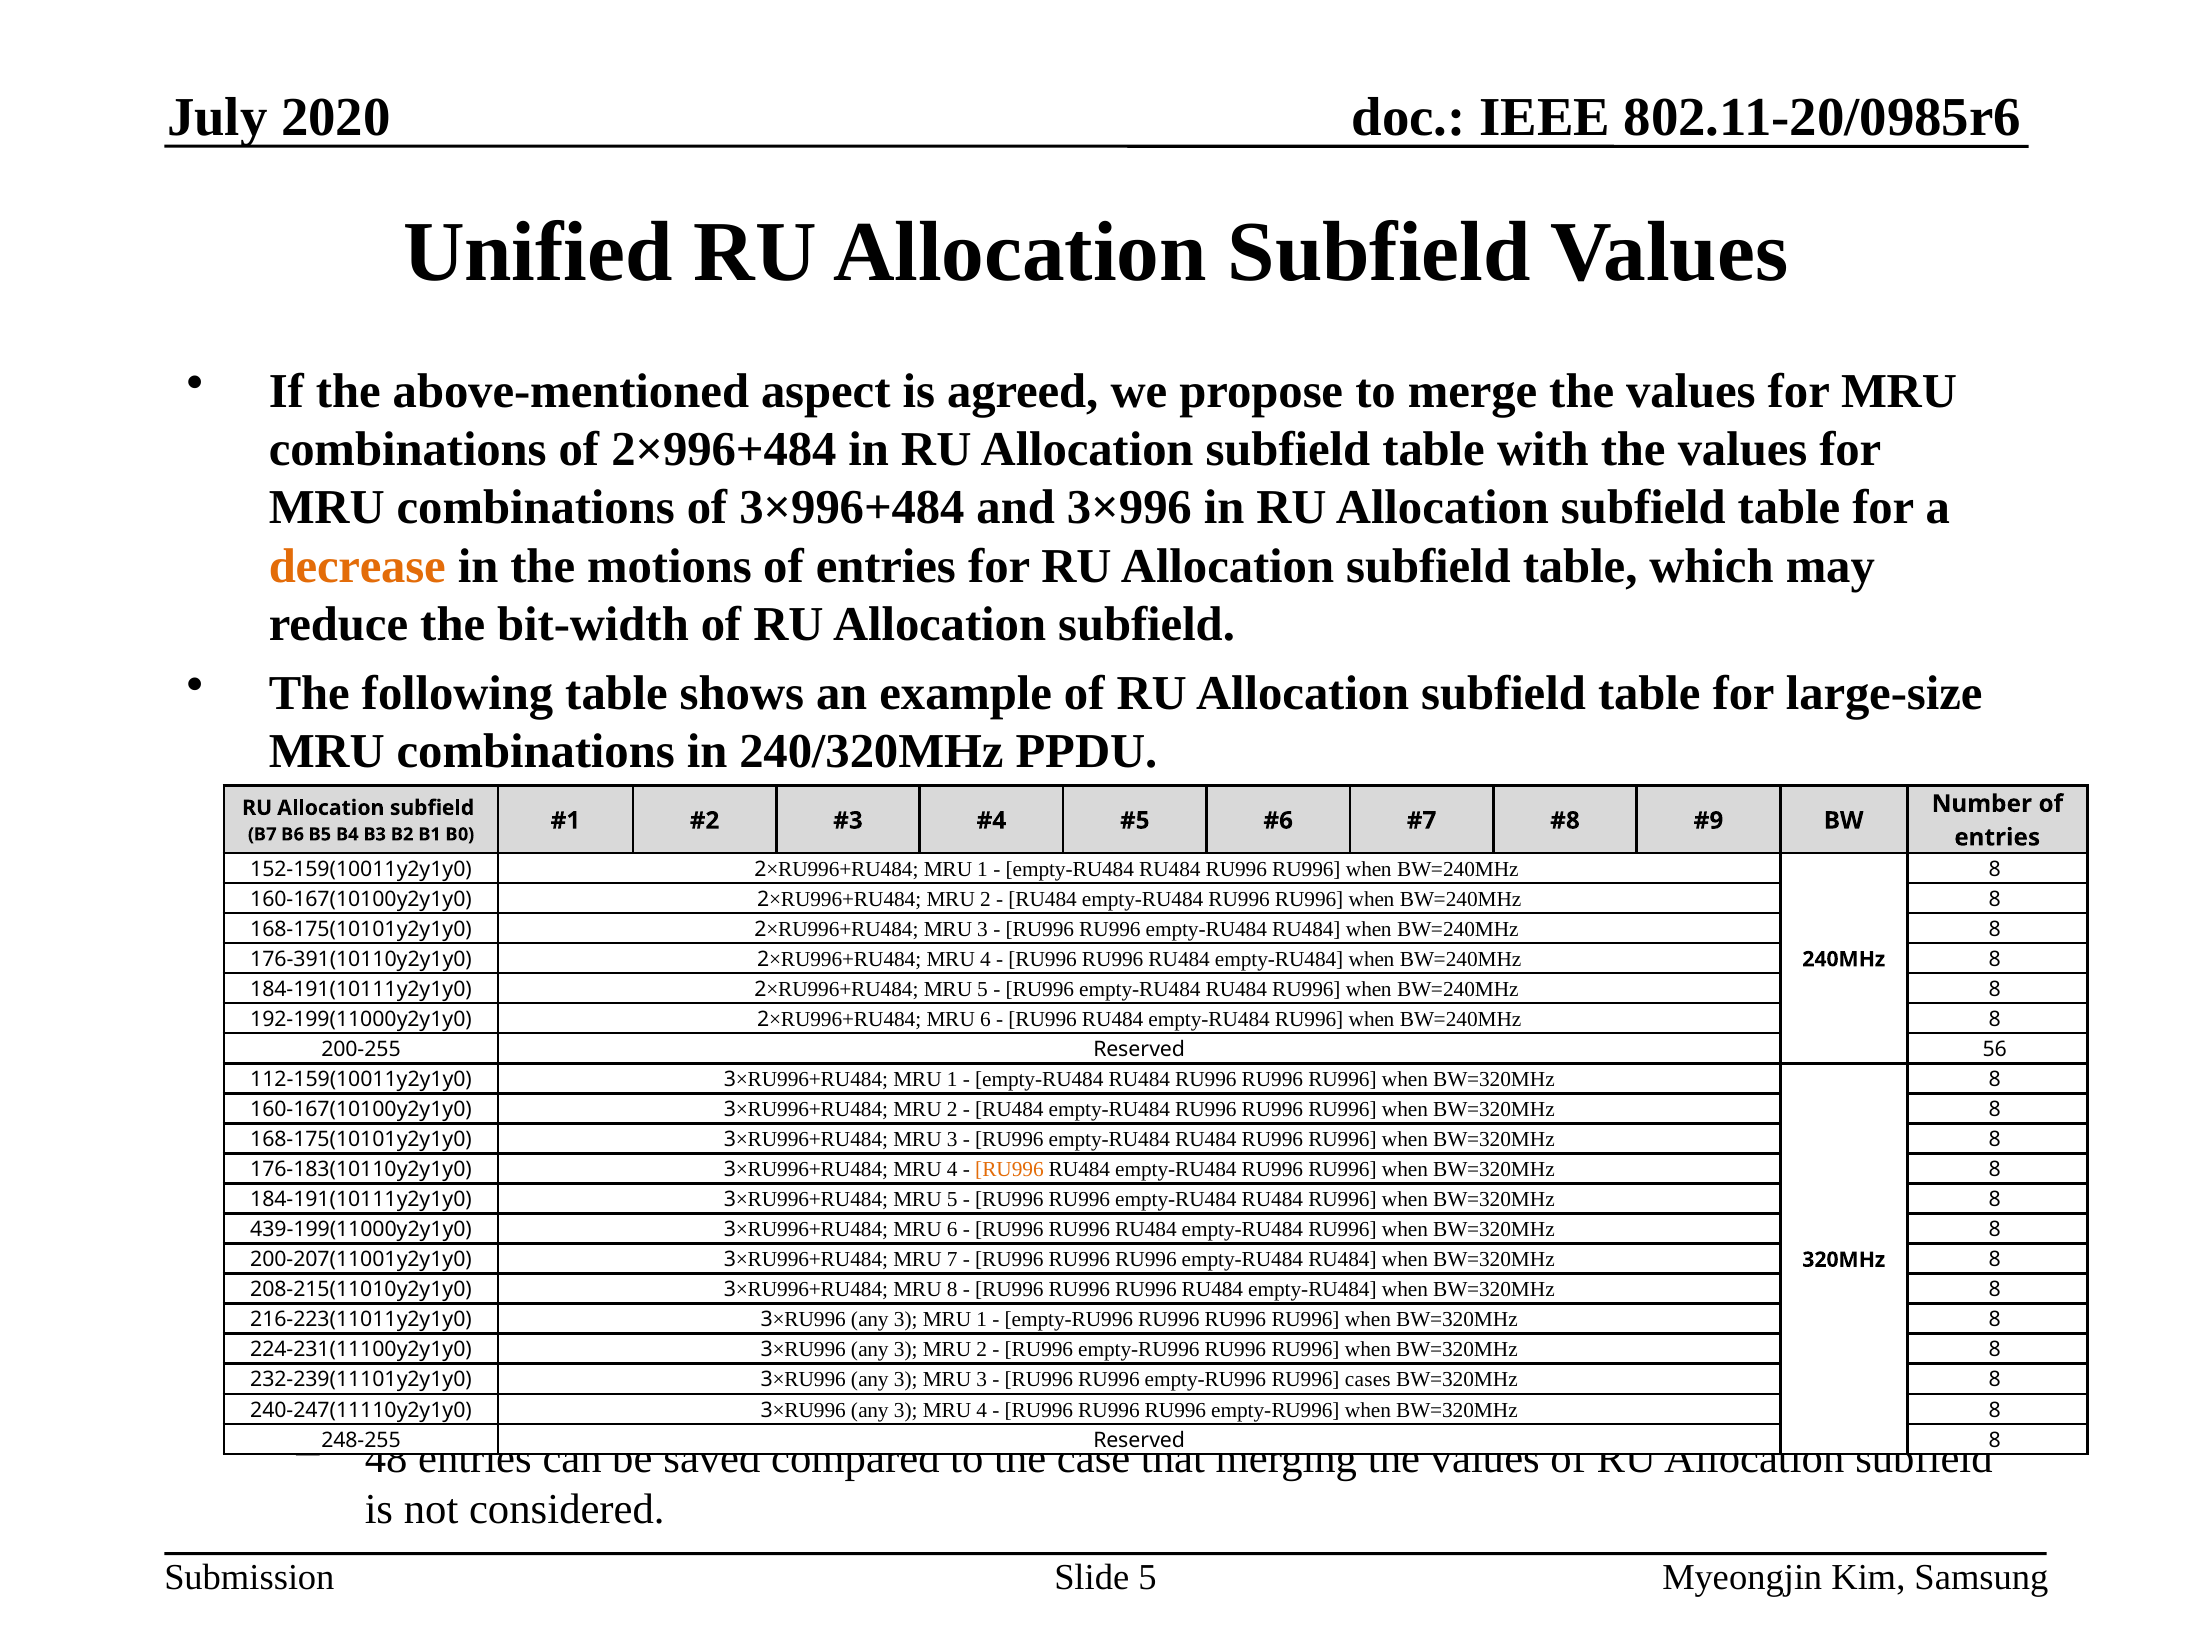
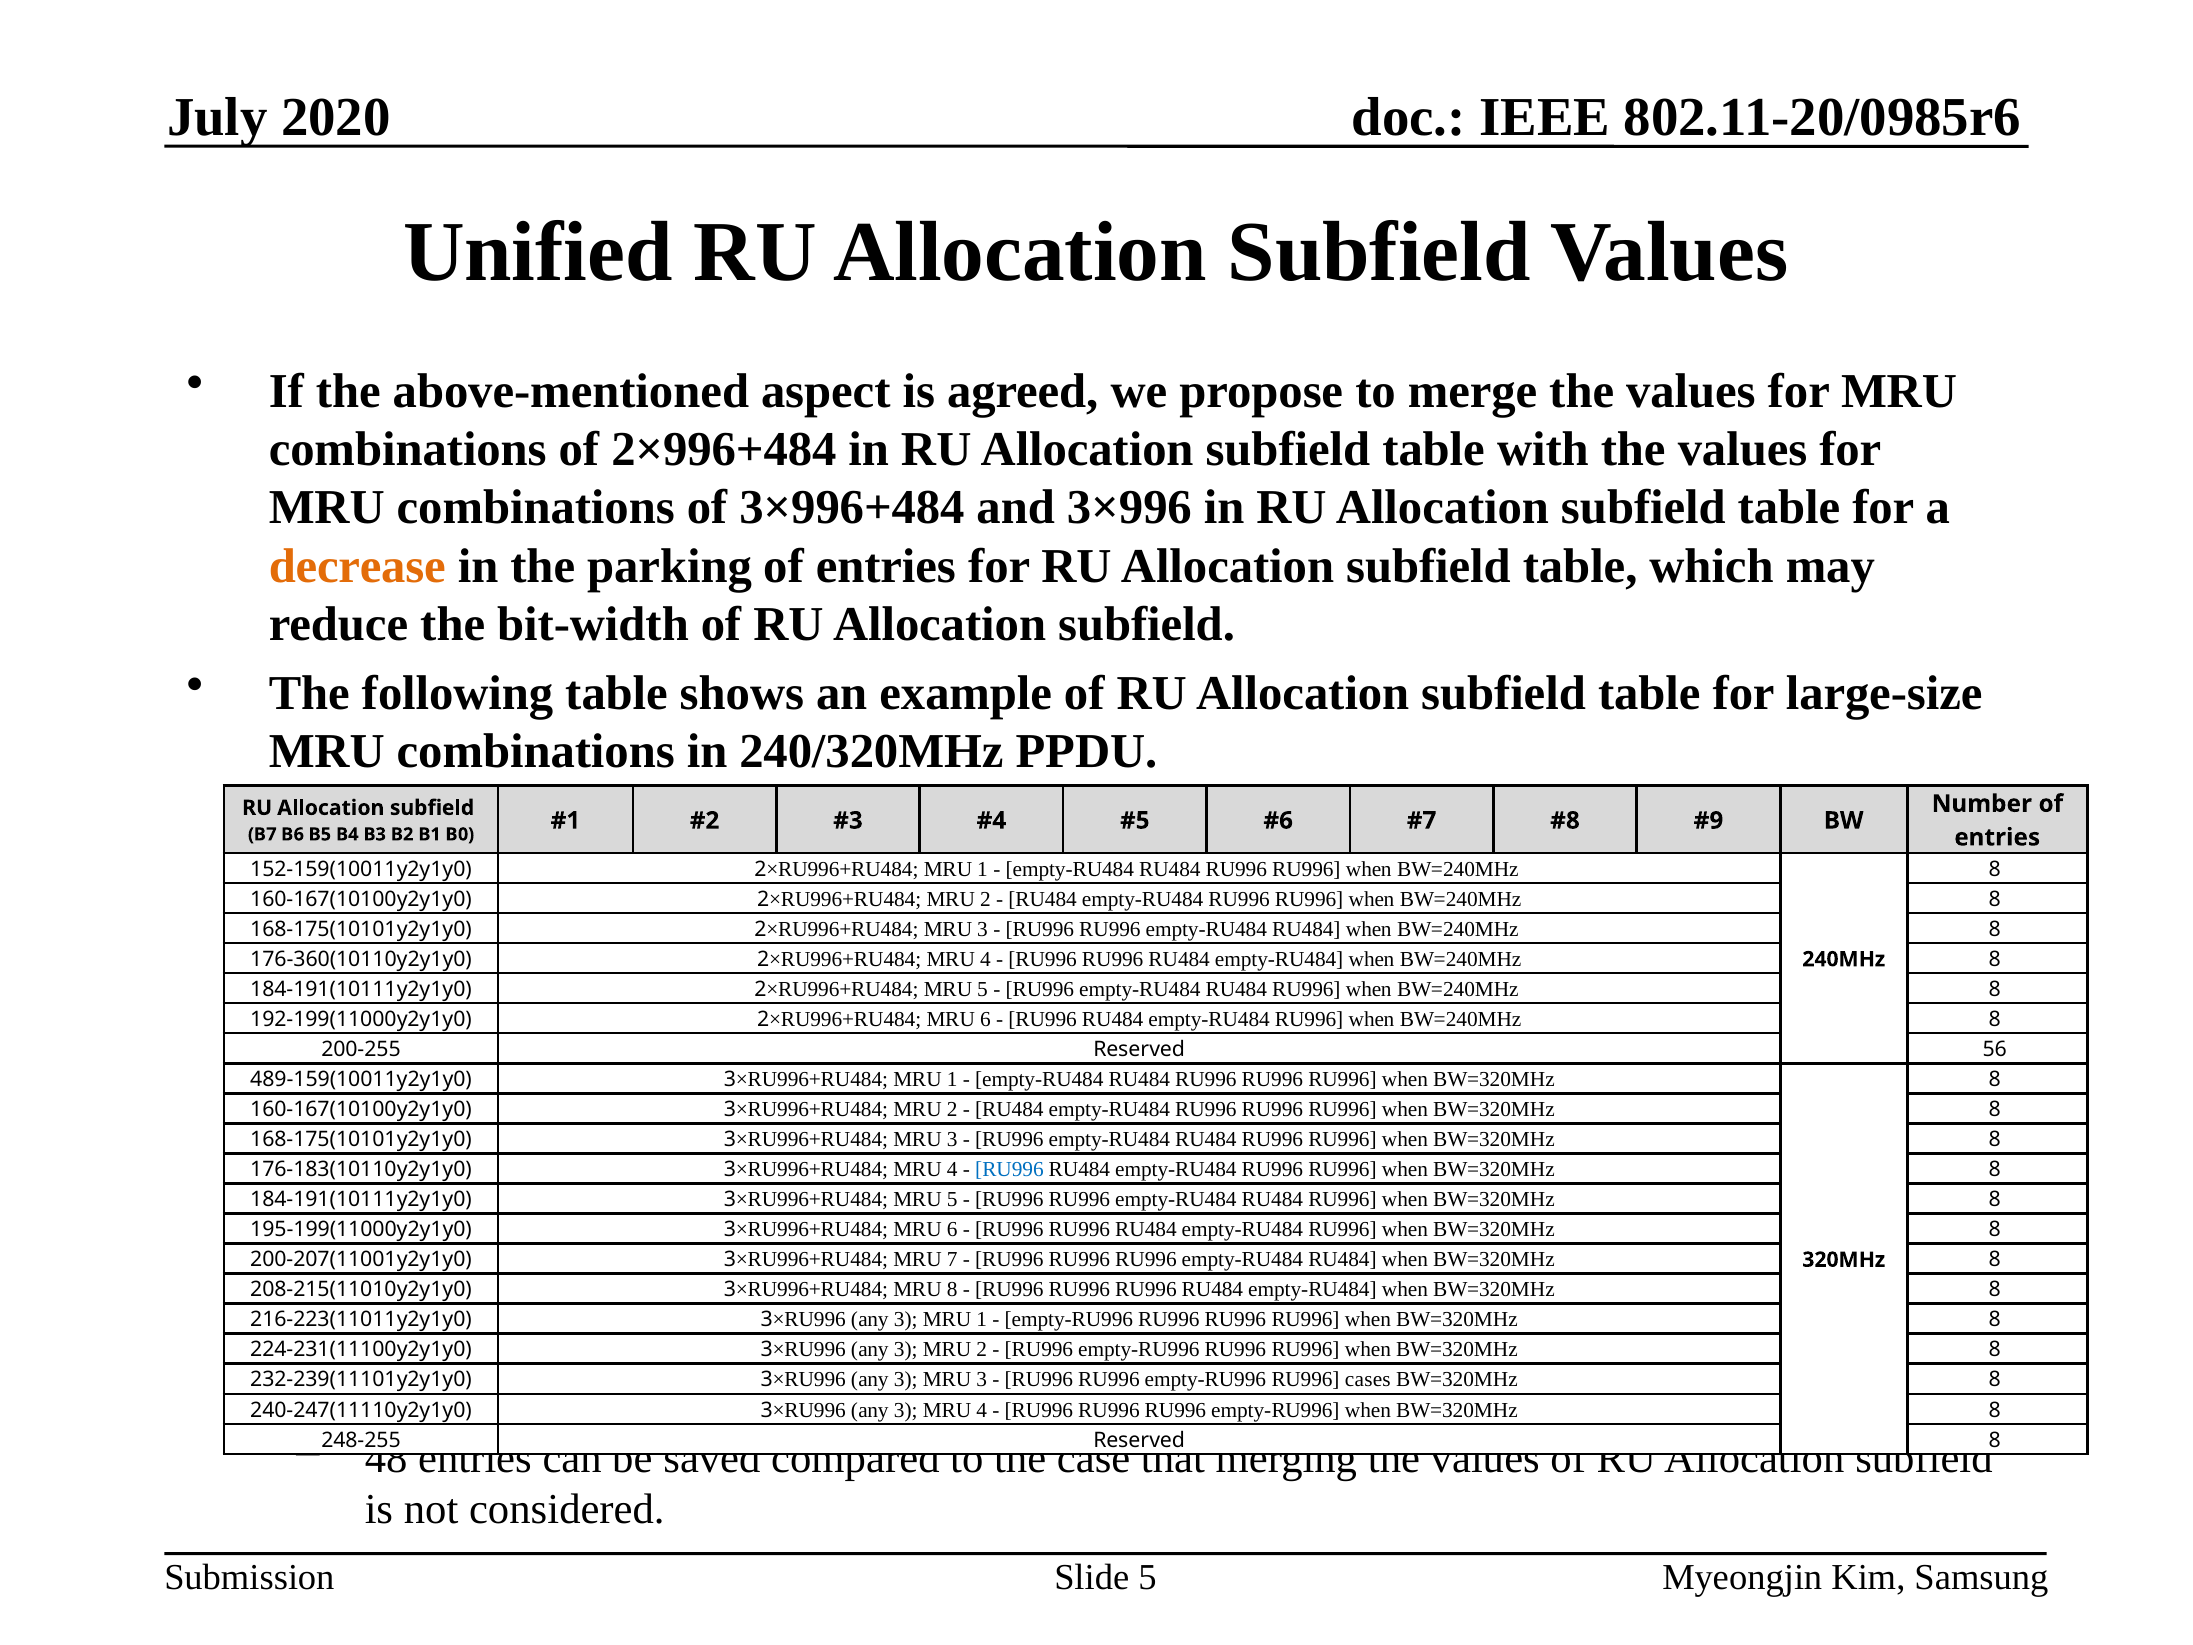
motions: motions -> parking (669, 566)
176-391(10110y2y1y0: 176-391(10110y2y1y0 -> 176-360(10110y2y1y0 (361, 959)
112-159(10011y2y1y0: 112-159(10011y2y1y0 -> 489-159(10011y2y1y0 (361, 1079)
RU996 colour: orange -> blue (1009, 1169)
439-199(11000y2y1y0: 439-199(11000y2y1y0 -> 195-199(11000y2y1y0 (361, 1230)
